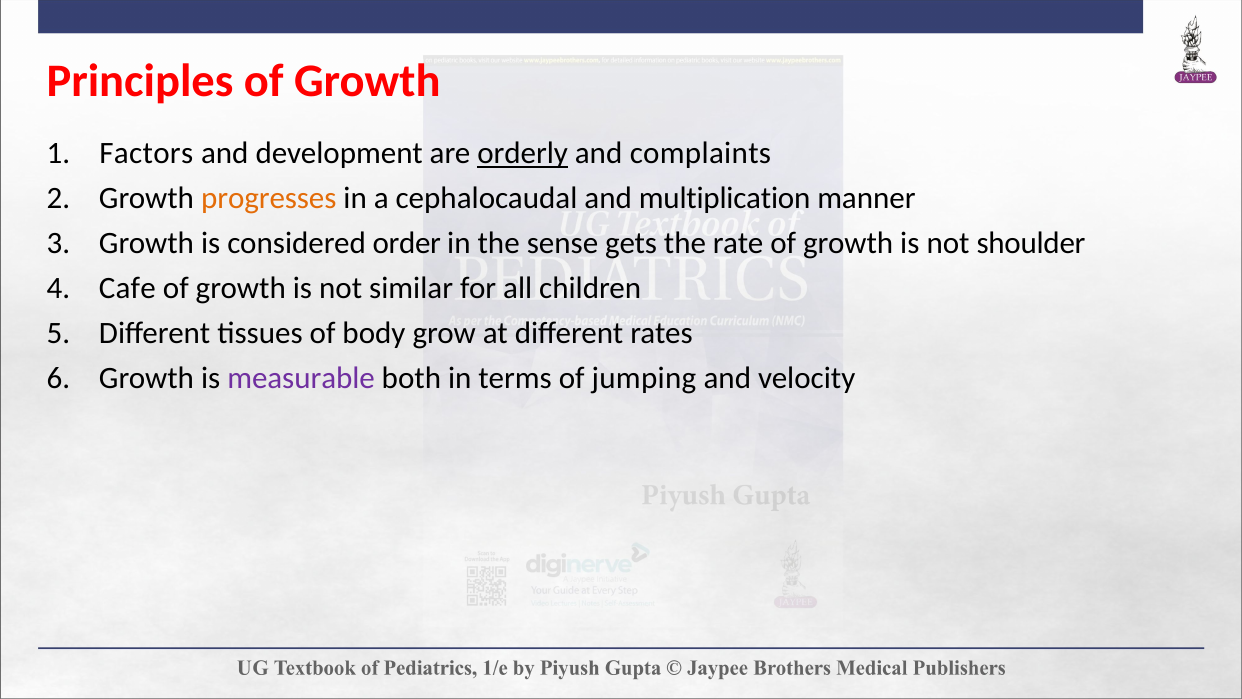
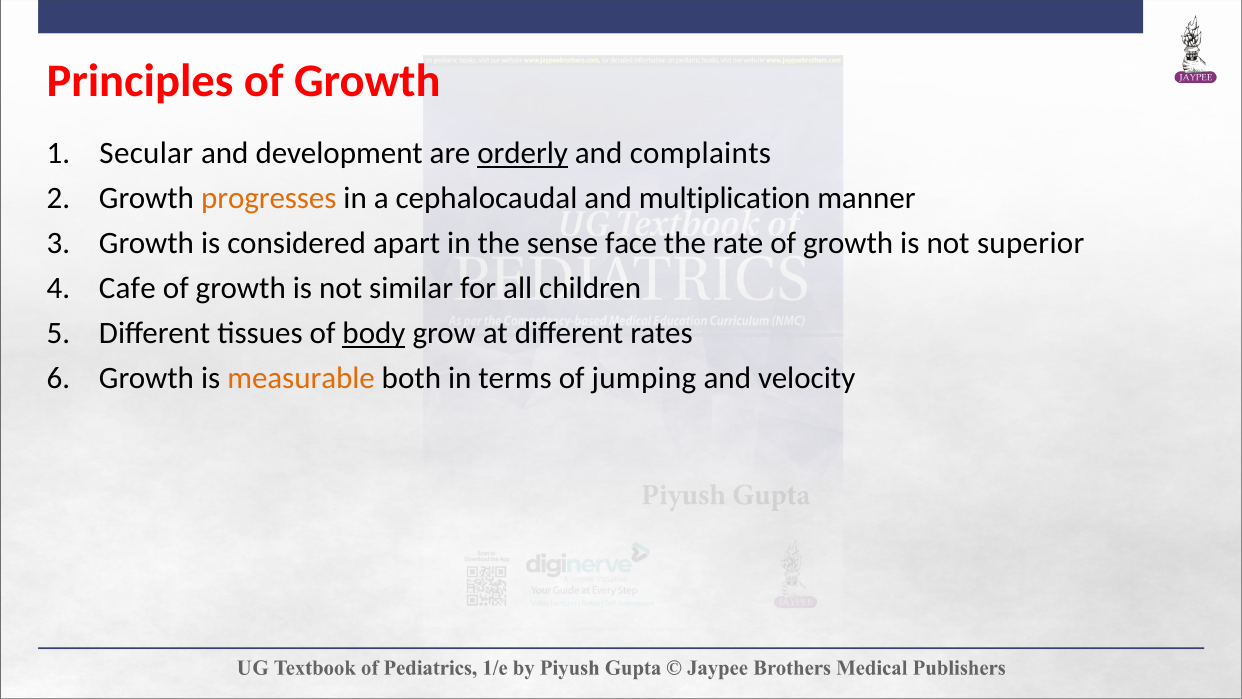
Factors: Factors -> Secular (146, 153)
order: order -> apart (407, 243)
gets: gets -> face (631, 243)
shoulder: shoulder -> superior (1031, 243)
body underline: none -> present (374, 333)
measurable colour: purple -> orange (301, 378)
